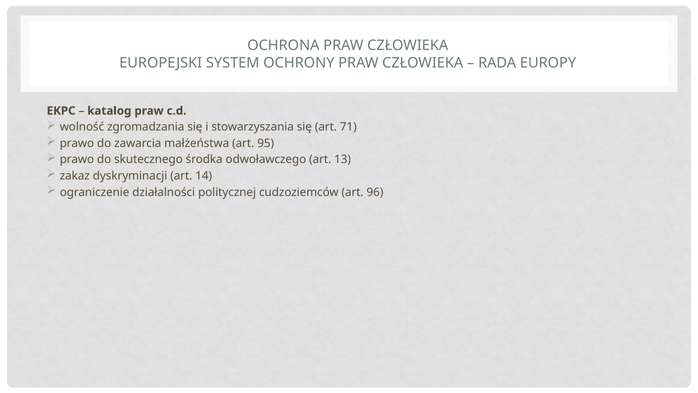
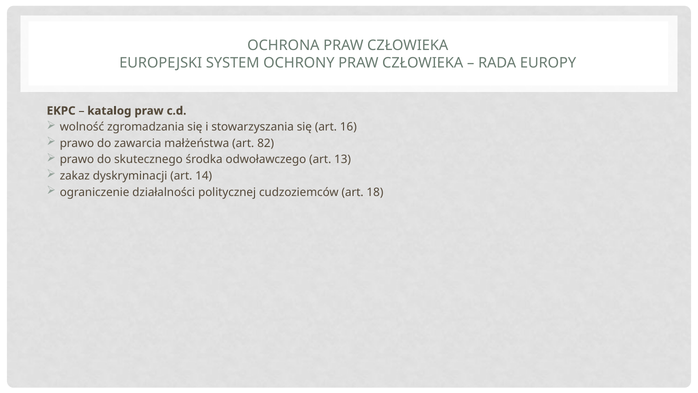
71: 71 -> 16 (348, 127)
95: 95 -> 82 (266, 143)
96: 96 -> 18 (375, 192)
